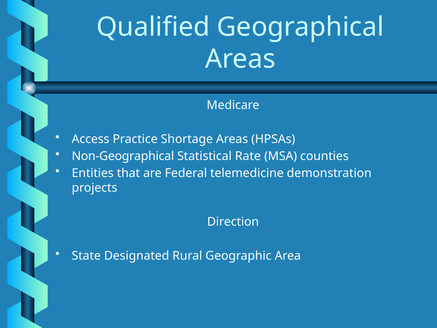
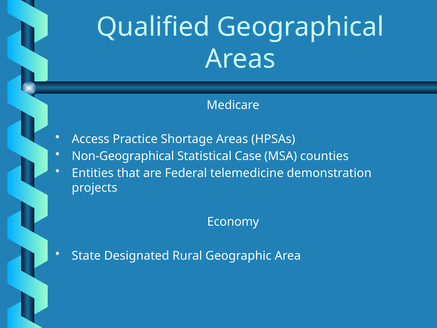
Rate: Rate -> Case (248, 156)
Direction: Direction -> Economy (233, 222)
